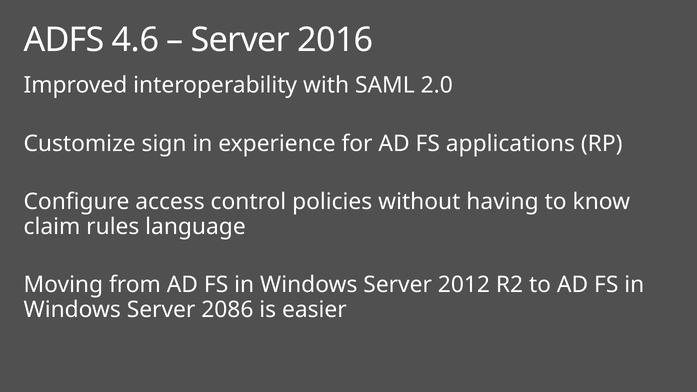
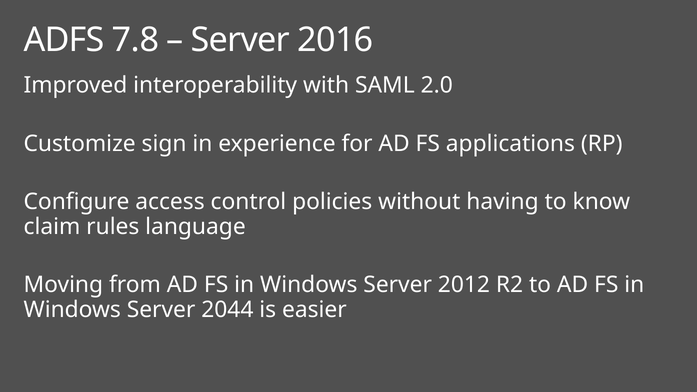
4.6: 4.6 -> 7.8 (136, 40)
2086: 2086 -> 2044 (227, 309)
